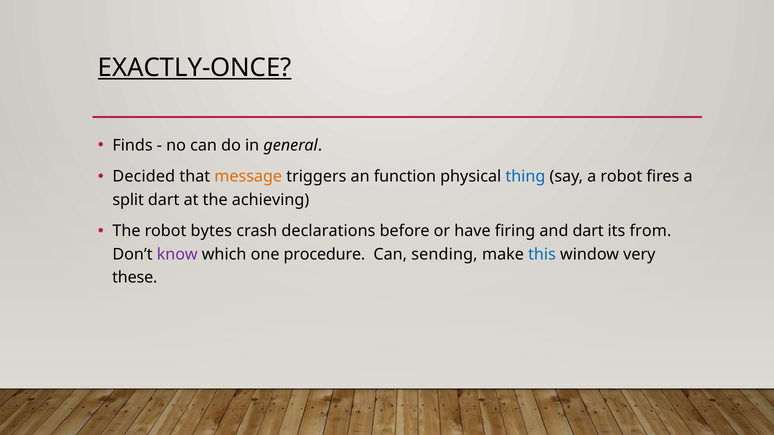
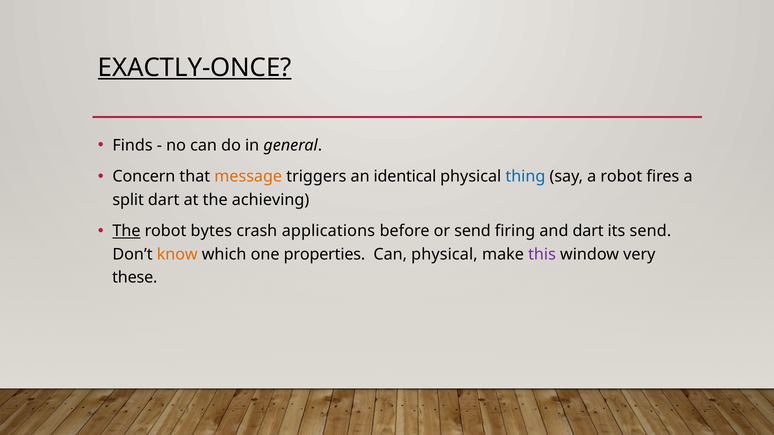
Decided: Decided -> Concern (144, 177)
function: function -> identical (405, 177)
The underline: none -> present (126, 231)
declarations: declarations -> applications (328, 231)
or have: have -> send (473, 231)
its from: from -> send (650, 231)
know colour: purple -> orange (177, 255)
procedure: procedure -> properties (324, 255)
Can sending: sending -> physical (444, 255)
this colour: blue -> purple (542, 255)
